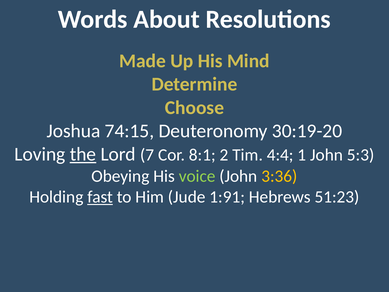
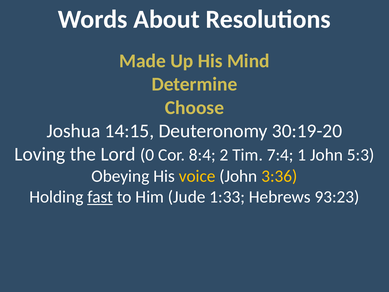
74:15: 74:15 -> 14:15 (129, 131)
the underline: present -> none (83, 154)
7: 7 -> 0 (147, 155)
8:1: 8:1 -> 8:4 (202, 155)
4:4: 4:4 -> 7:4 (280, 155)
voice colour: light green -> yellow (197, 176)
1:91: 1:91 -> 1:33 (227, 197)
51:23: 51:23 -> 93:23 (337, 197)
